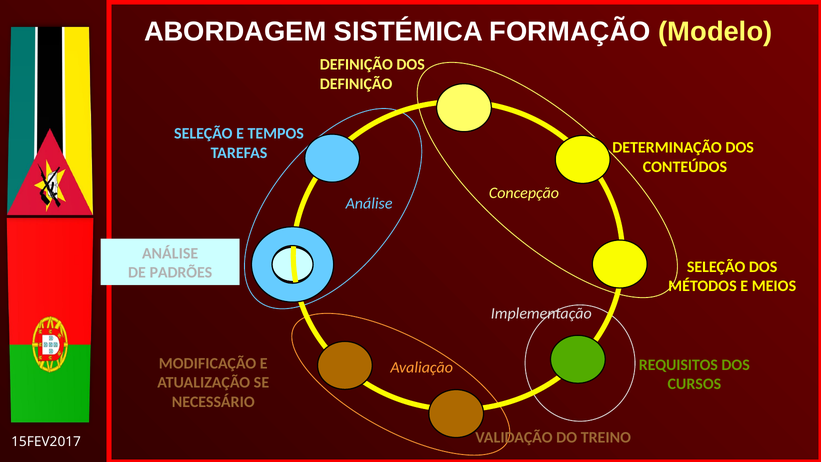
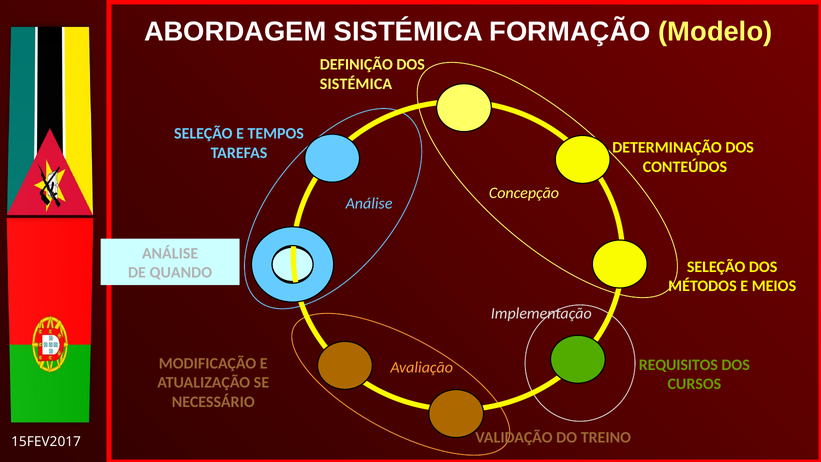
DEFINIÇÃO: DEFINIÇÃO -> SISTÉMICA (356, 84)
PADRÕES: PADRÕES -> QUANDO (181, 273)
